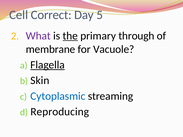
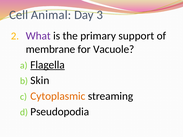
Correct: Correct -> Animal (51, 15)
5: 5 -> 3 (100, 15)
the underline: present -> none (70, 36)
through: through -> support (136, 36)
Cytoplasmic colour: blue -> orange (58, 96)
Reproducing: Reproducing -> Pseudopodia (60, 112)
